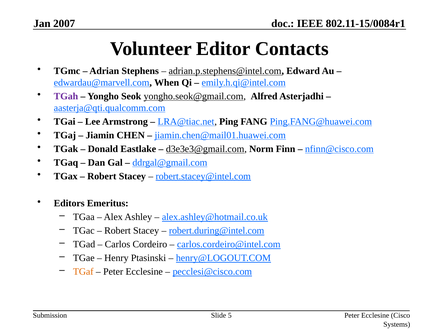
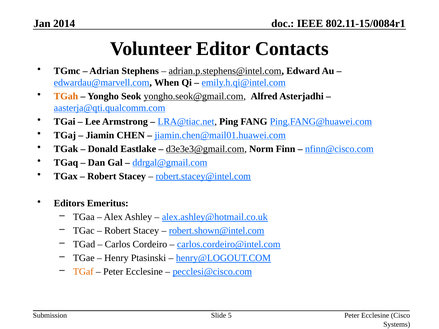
2007: 2007 -> 2014 (64, 24)
TGah colour: purple -> orange (66, 96)
robert.during@intel.com: robert.during@intel.com -> robert.shown@intel.com (217, 231)
